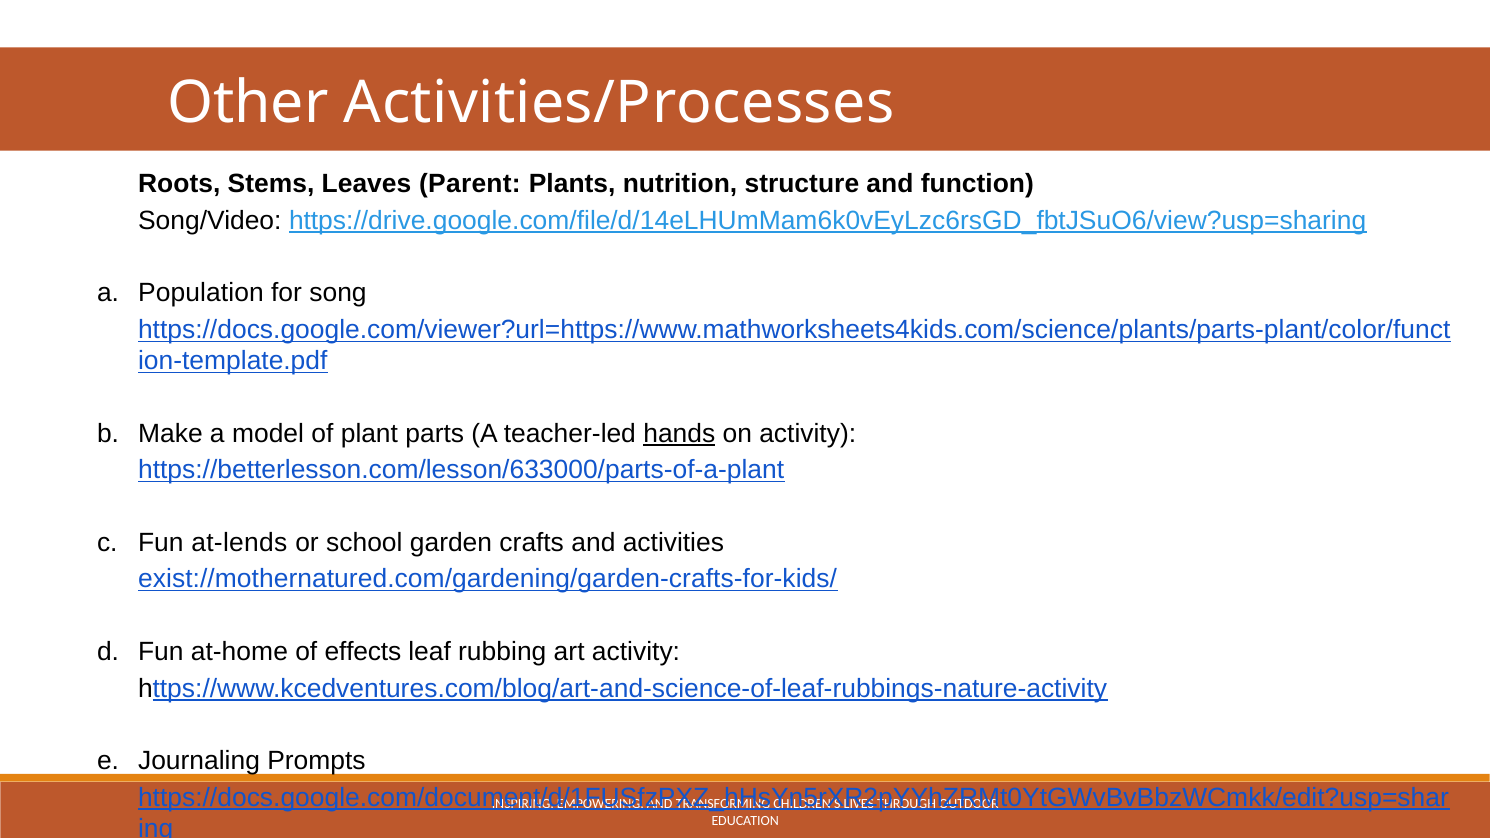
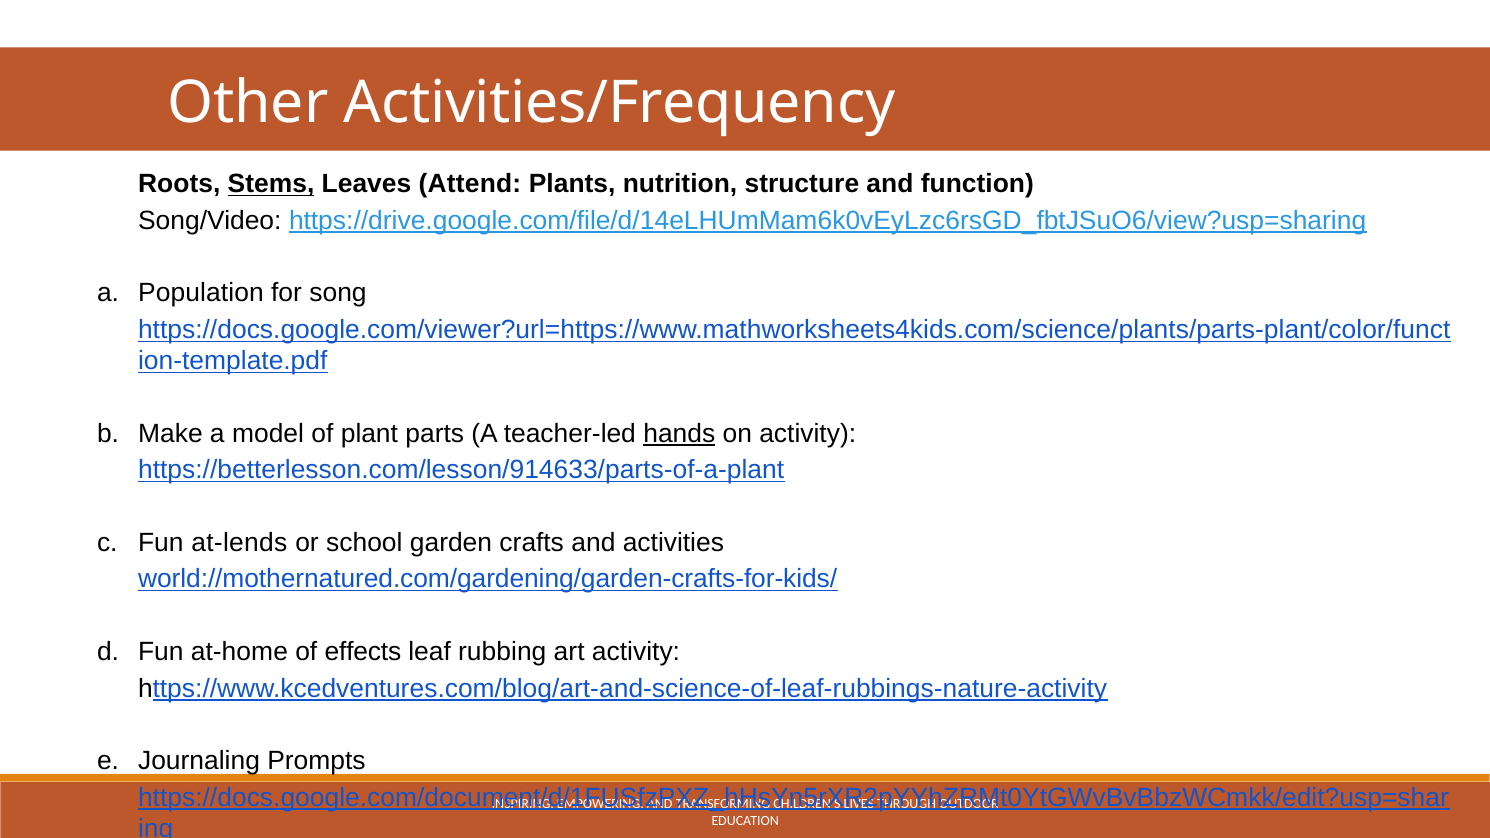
Activities/Processes: Activities/Processes -> Activities/Frequency (620, 103)
Stems underline: none -> present (271, 184)
Parent: Parent -> Attend (470, 184)
https://betterlesson.com/lesson/633000/parts-of-a-plant: https://betterlesson.com/lesson/633000/parts-of-a-plant -> https://betterlesson.com/lesson/914633/parts-of-a-plant (461, 470)
exist://mothernatured.com/gardening/garden-crafts-for-kids/: exist://mothernatured.com/gardening/garden-crafts-for-kids/ -> world://mothernatured.com/gardening/garden-crafts-for-kids/ (488, 579)
